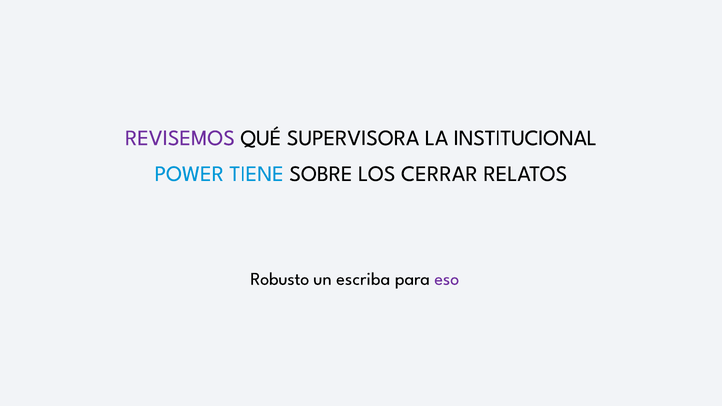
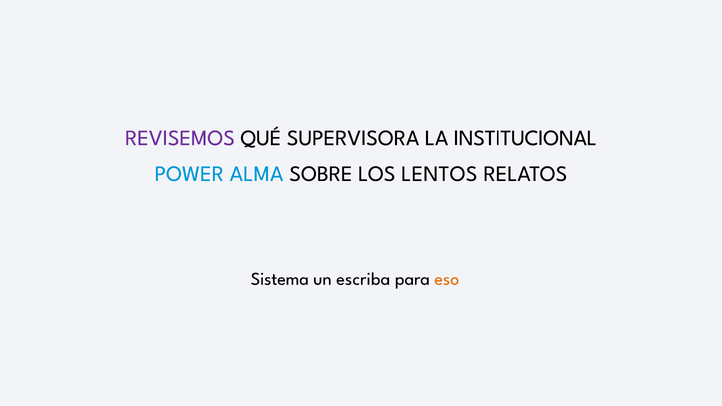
TIENE: TIENE -> ALMA (257, 174)
CERRAR: CERRAR -> LENTOS (439, 174)
Robusto: Robusto -> Sistema (280, 279)
eso colour: purple -> orange (447, 279)
